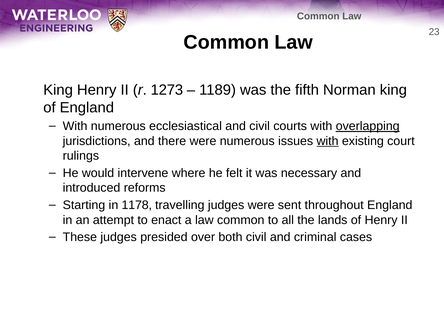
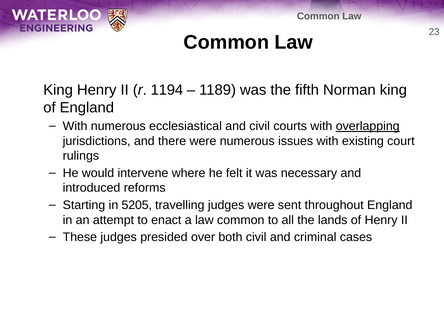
1273: 1273 -> 1194 (167, 90)
with underline: present -> none (328, 141)
1178: 1178 -> 5205 (137, 205)
